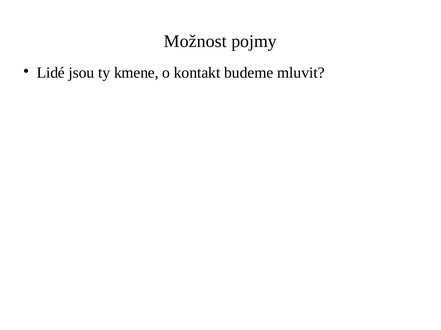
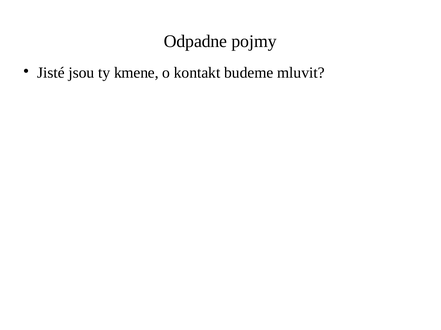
Možnost: Možnost -> Odpadne (195, 41)
Lidé: Lidé -> Jisté (51, 73)
